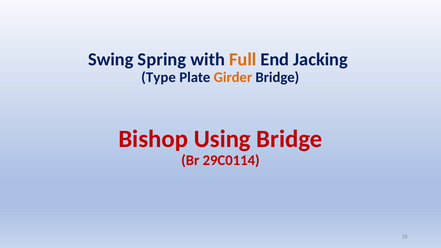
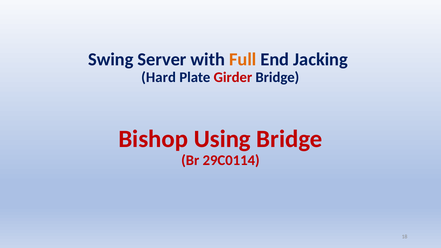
Spring: Spring -> Server (162, 59)
Type: Type -> Hard (159, 77)
Girder colour: orange -> red (233, 77)
